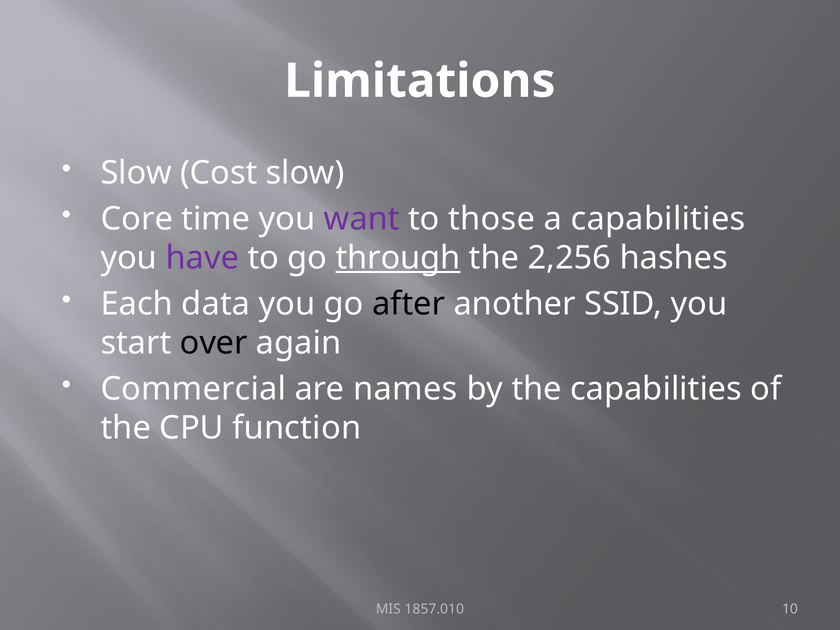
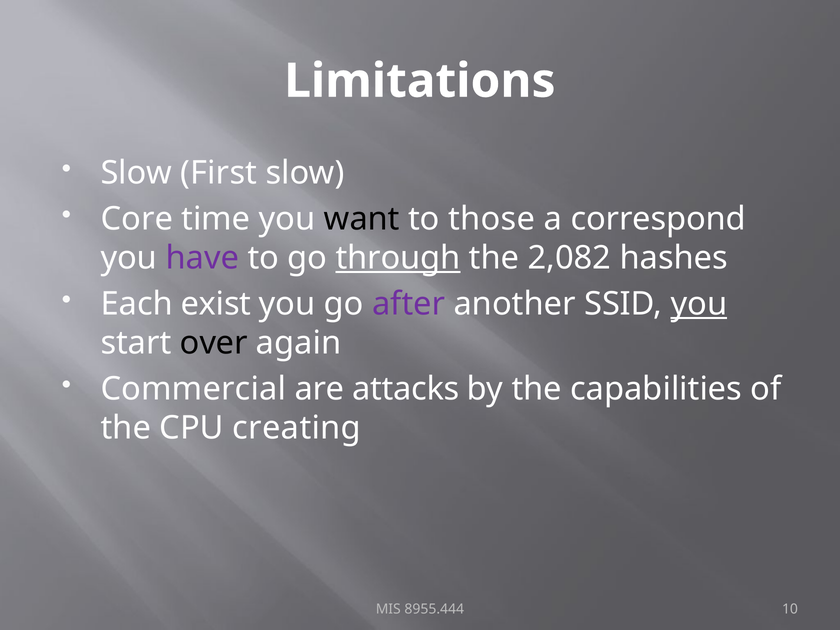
Cost: Cost -> First (219, 173)
want colour: purple -> black (362, 219)
a capabilities: capabilities -> correspond (658, 219)
2,256: 2,256 -> 2,082 (569, 258)
data: data -> exist (216, 304)
after colour: black -> purple (409, 304)
you underline: none -> present (699, 304)
names: names -> attacks (406, 389)
function: function -> creating (297, 428)
1857.010: 1857.010 -> 8955.444 (434, 609)
